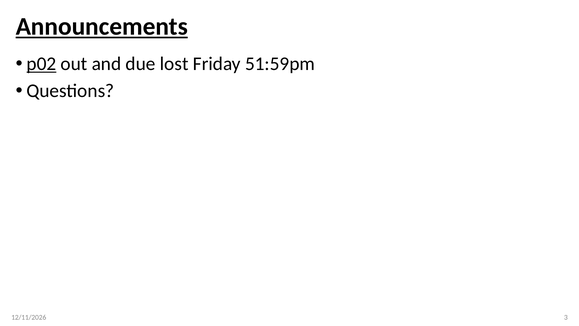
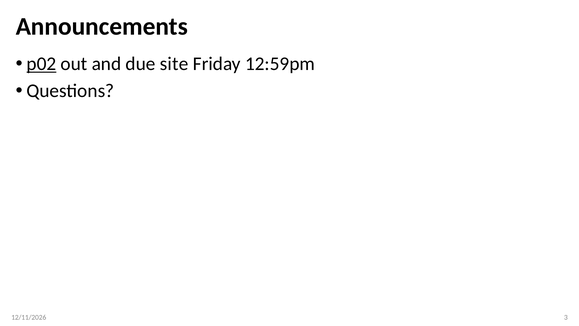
Announcements underline: present -> none (102, 27)
lost: lost -> site (174, 64)
51:59pm: 51:59pm -> 12:59pm (280, 64)
